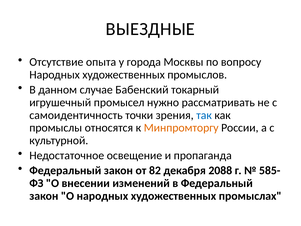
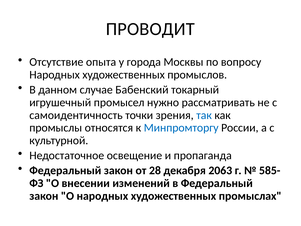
ВЫЕЗДНЫЕ: ВЫЕЗДНЫЕ -> ПРОВОДИТ (150, 29)
Минпромторгу colour: orange -> blue (181, 128)
82: 82 -> 28 (155, 170)
2088: 2088 -> 2063 (220, 170)
